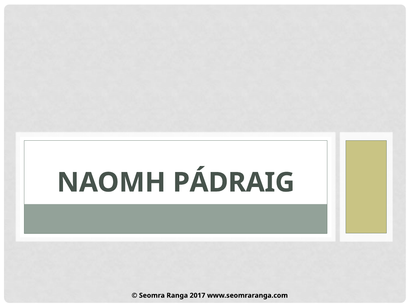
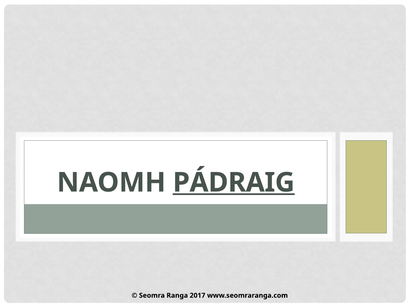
PÁDRAIG underline: none -> present (234, 183)
